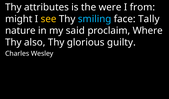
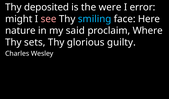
attributes: attributes -> deposited (47, 7)
from: from -> error (142, 7)
see colour: yellow -> pink (49, 19)
Tally: Tally -> Here (149, 19)
also: also -> sets (35, 42)
